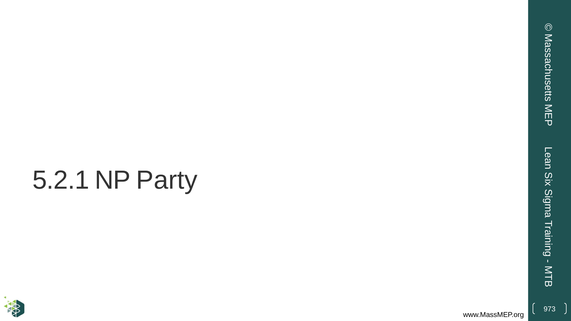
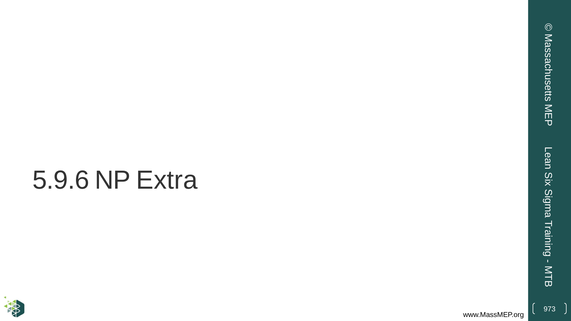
5.2.1: 5.2.1 -> 5.9.6 (61, 180)
Party: Party -> Extra (167, 180)
